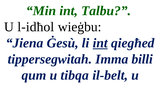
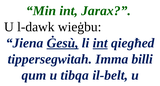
Talbu: Talbu -> Jarax (106, 11)
l-idħol: l-idħol -> l-dawk (36, 27)
Ġesù underline: none -> present (63, 43)
